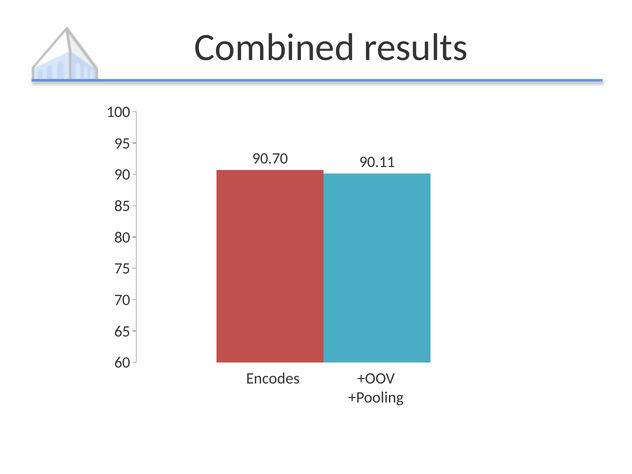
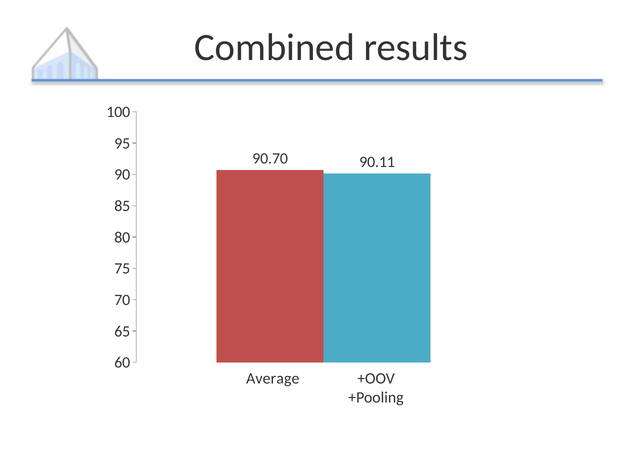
Encodes: Encodes -> Average (273, 379)
